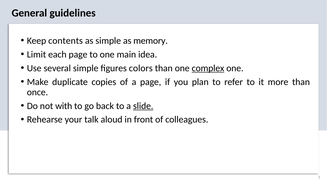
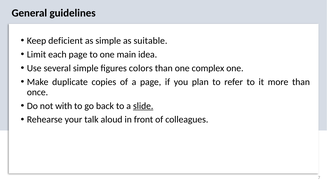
contents: contents -> deficient (66, 41)
memory: memory -> suitable (150, 41)
complex underline: present -> none (208, 68)
